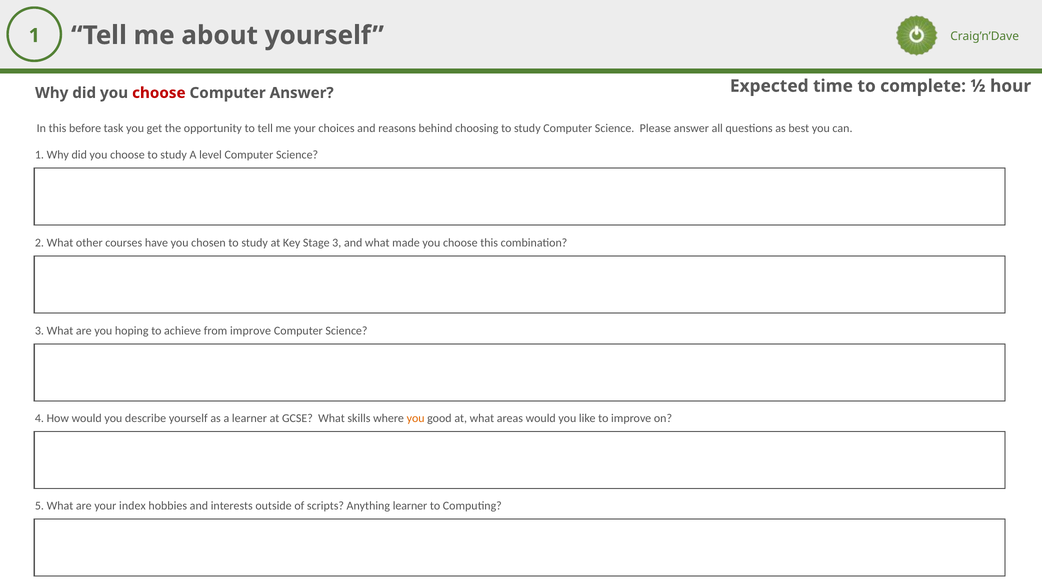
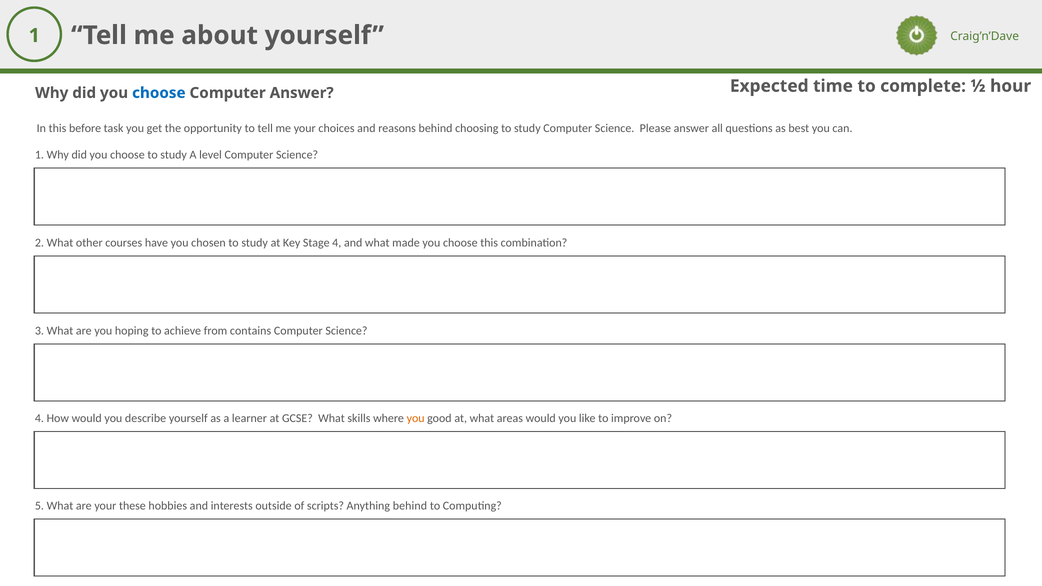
choose colour: red -> blue (159, 93)
Stage 3: 3 -> 4 (337, 243)
from improve: improve -> contains (251, 331)
index: index -> these (132, 506)
Anything learner: learner -> behind (410, 506)
